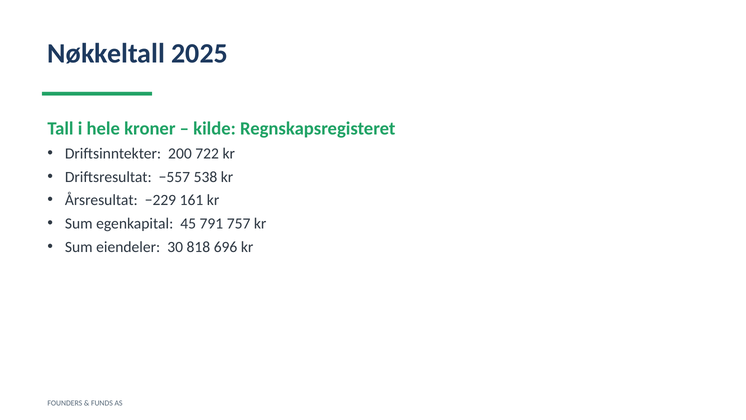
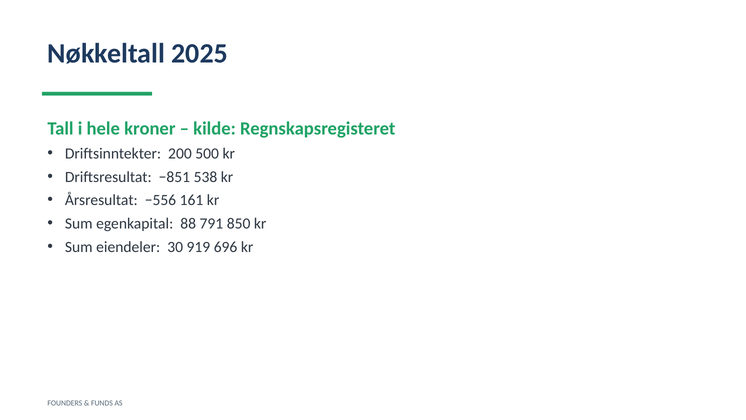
722: 722 -> 500 (207, 153)
−557: −557 -> −851 (174, 177)
−229: −229 -> −556 (160, 200)
45: 45 -> 88 (188, 223)
757: 757 -> 850 (239, 223)
818: 818 -> 919 (198, 247)
